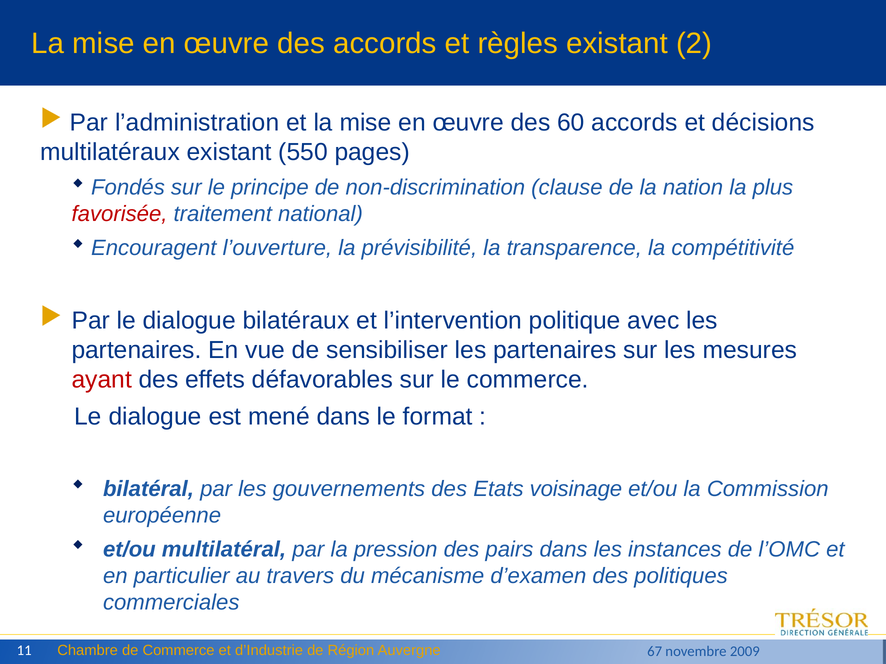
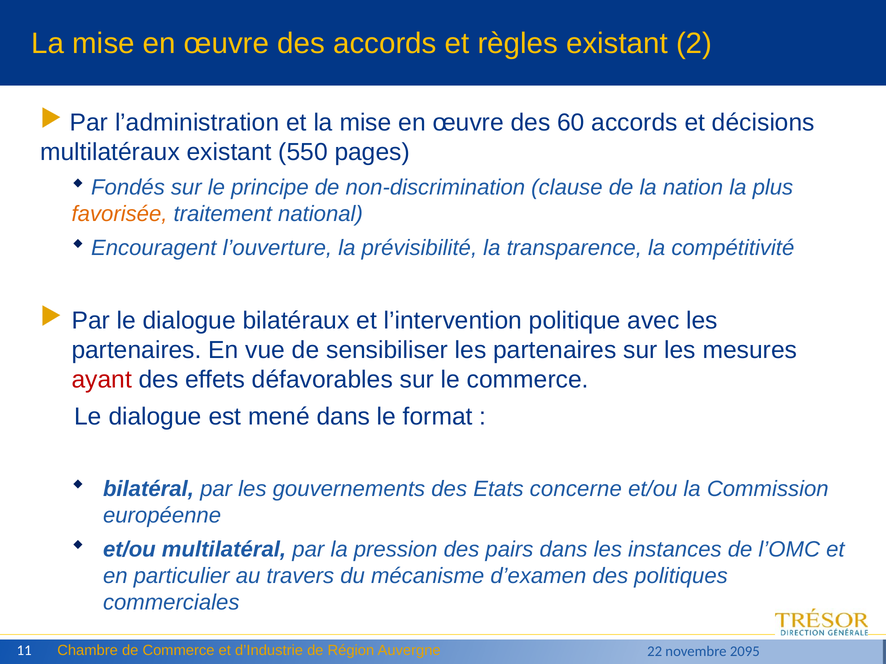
favorisée colour: red -> orange (120, 214)
voisinage: voisinage -> concerne (576, 489)
67: 67 -> 22 (655, 652)
2009: 2009 -> 2095 (745, 652)
